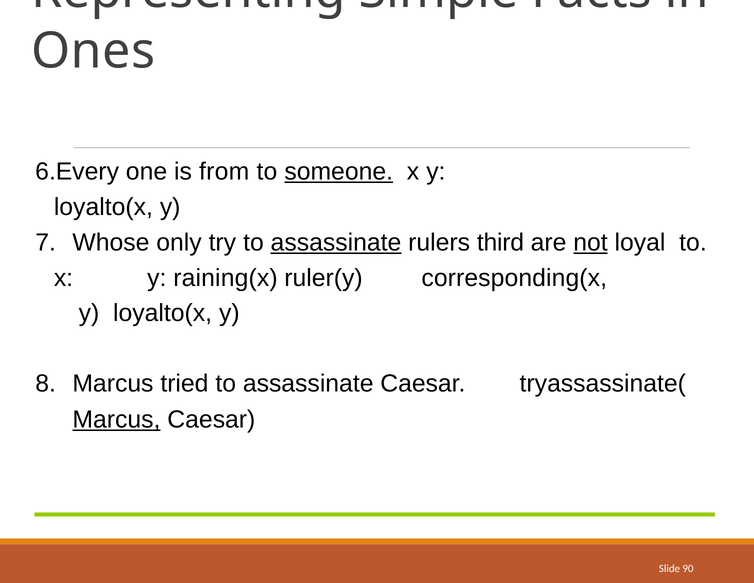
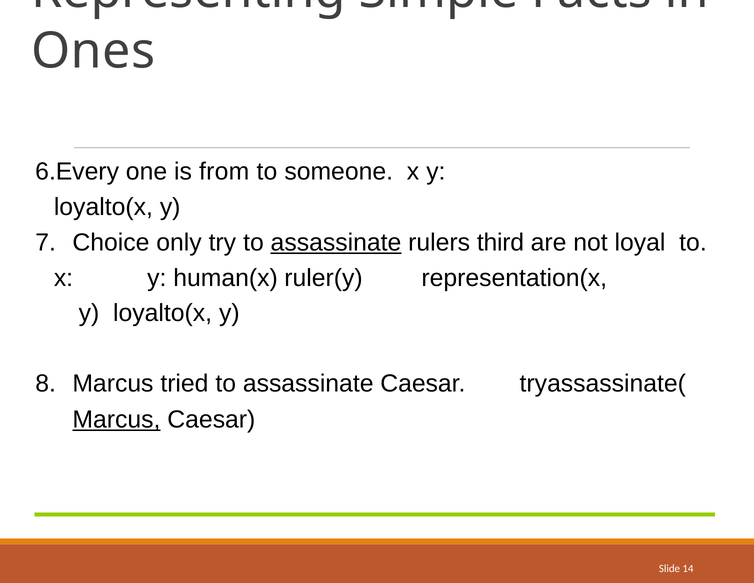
someone underline: present -> none (339, 172)
Whose: Whose -> Choice (111, 242)
not underline: present -> none (590, 242)
raining(x: raining(x -> human(x (226, 278)
corresponding(x: corresponding(x -> representation(x (514, 278)
90: 90 -> 14 (688, 568)
